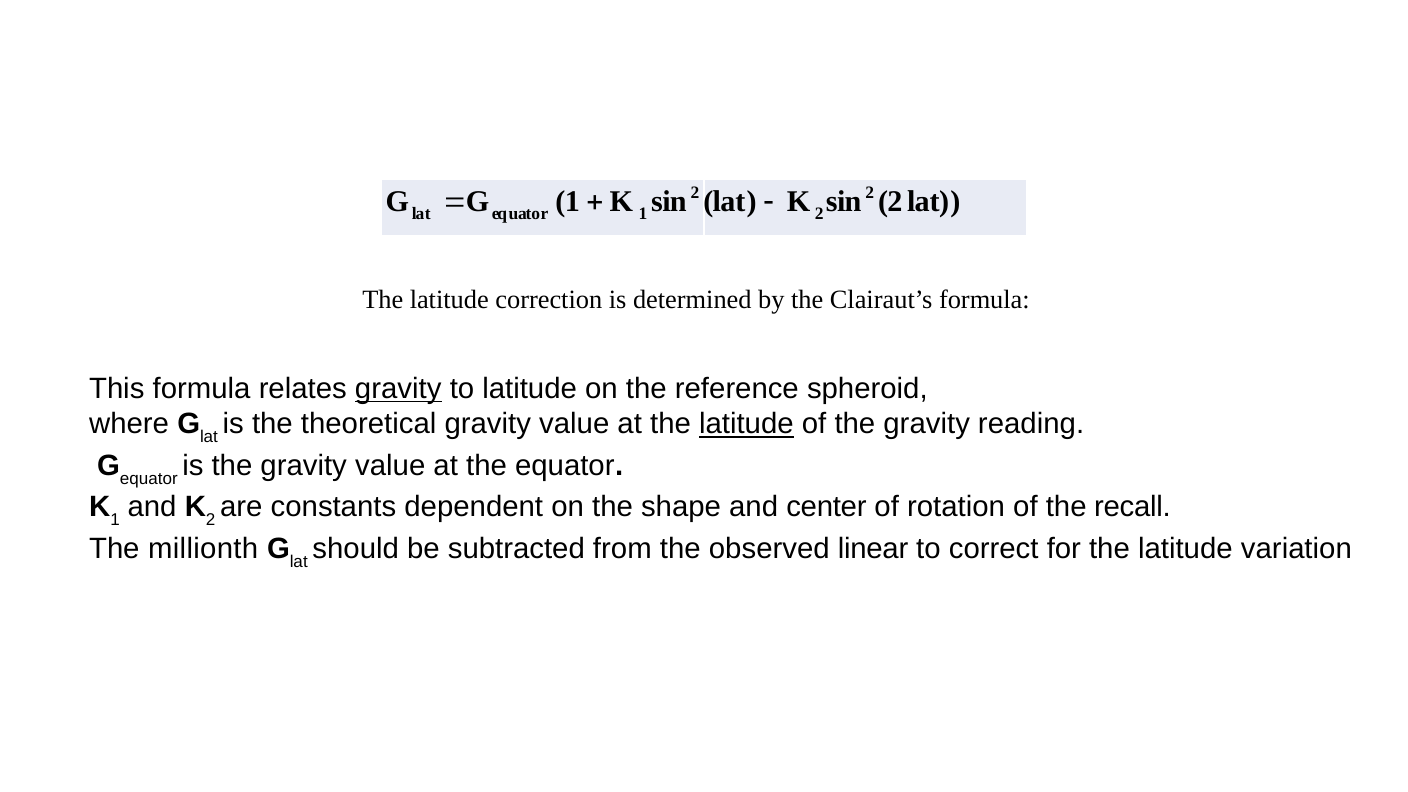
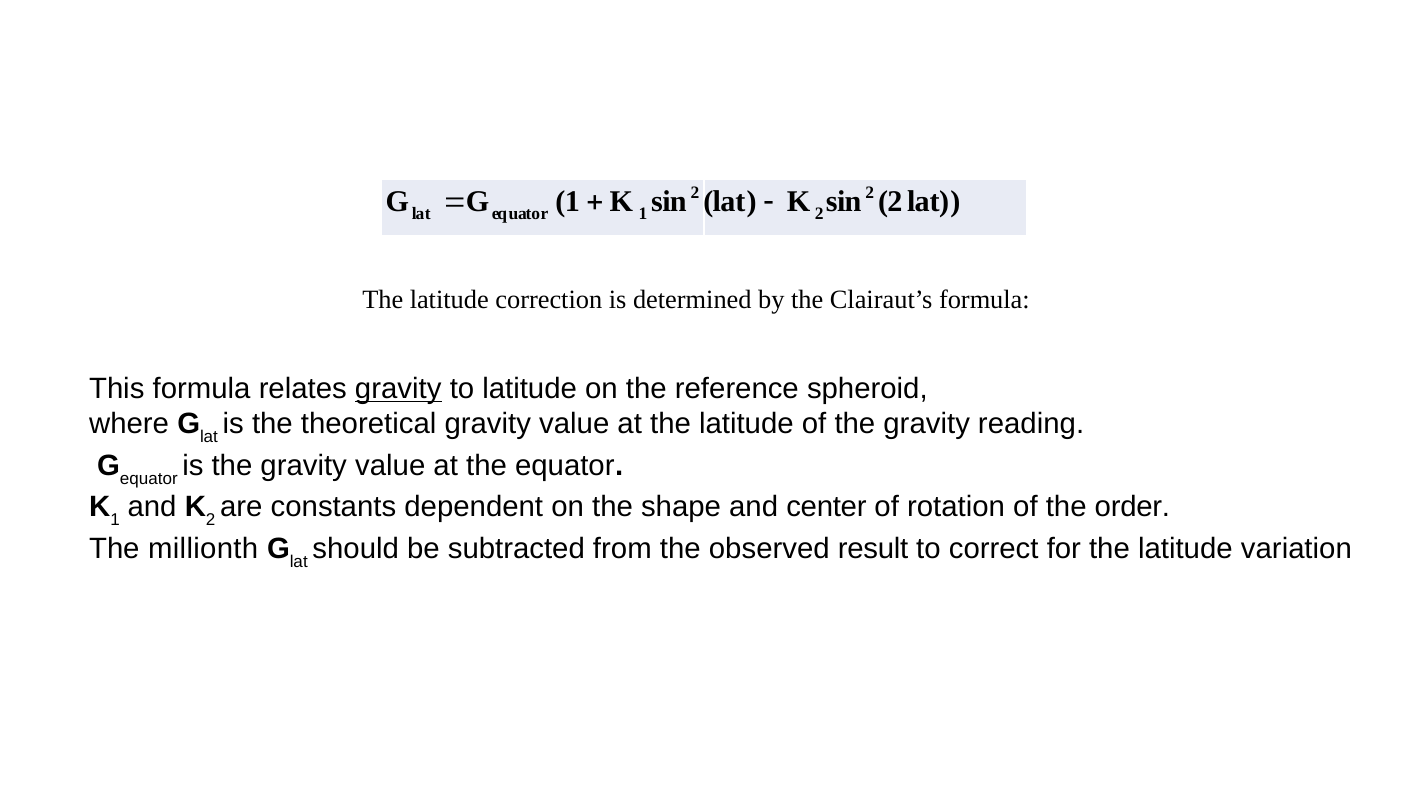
latitude underline: present -> none (746, 424)
recall: recall -> order (1132, 507)
linear: linear -> result (873, 549)
